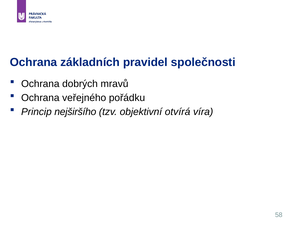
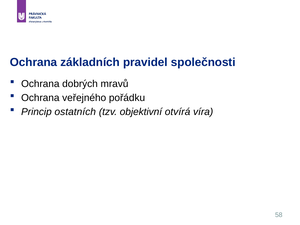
nejširšího: nejširšího -> ostatních (75, 112)
